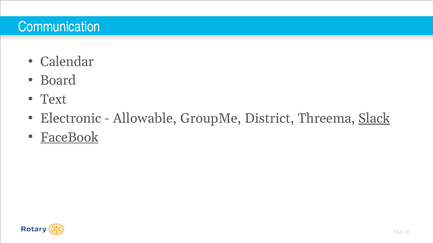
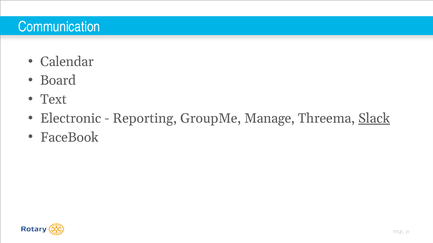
Allowable: Allowable -> Reporting (145, 119)
District: District -> Manage (270, 119)
FaceBook underline: present -> none (69, 138)
